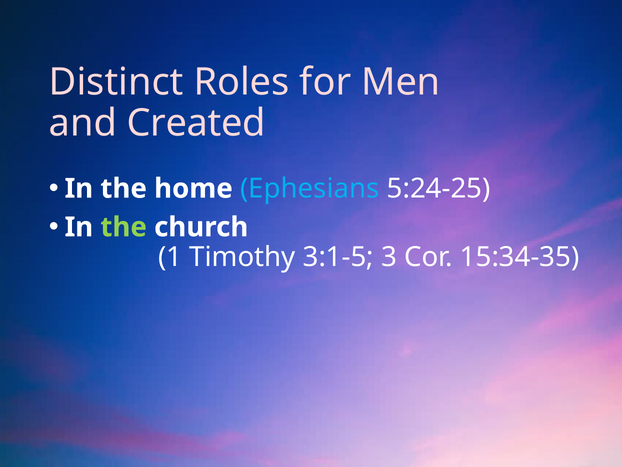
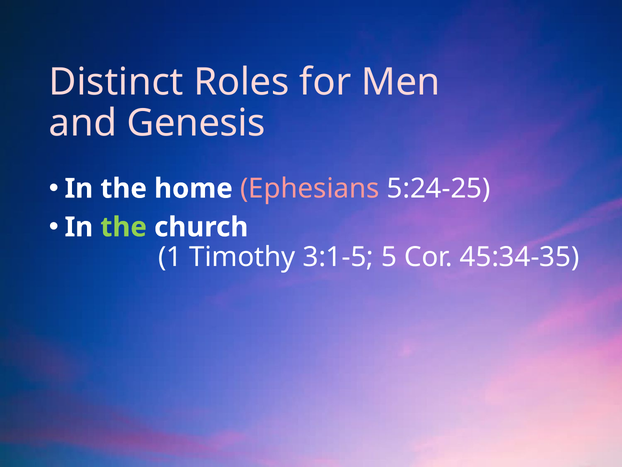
Created: Created -> Genesis (196, 123)
Ephesians colour: light blue -> pink (310, 188)
3: 3 -> 5 (389, 257)
15:34-35: 15:34-35 -> 45:34-35 (520, 257)
